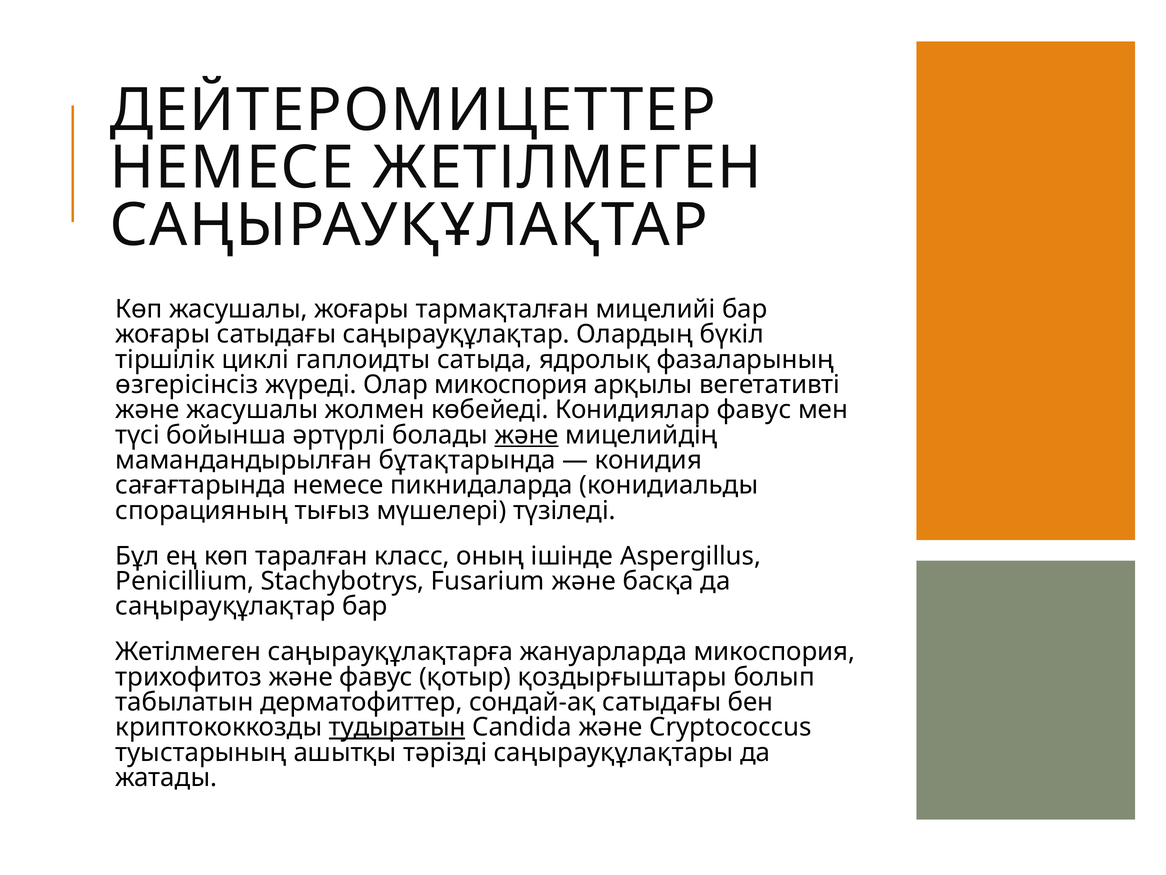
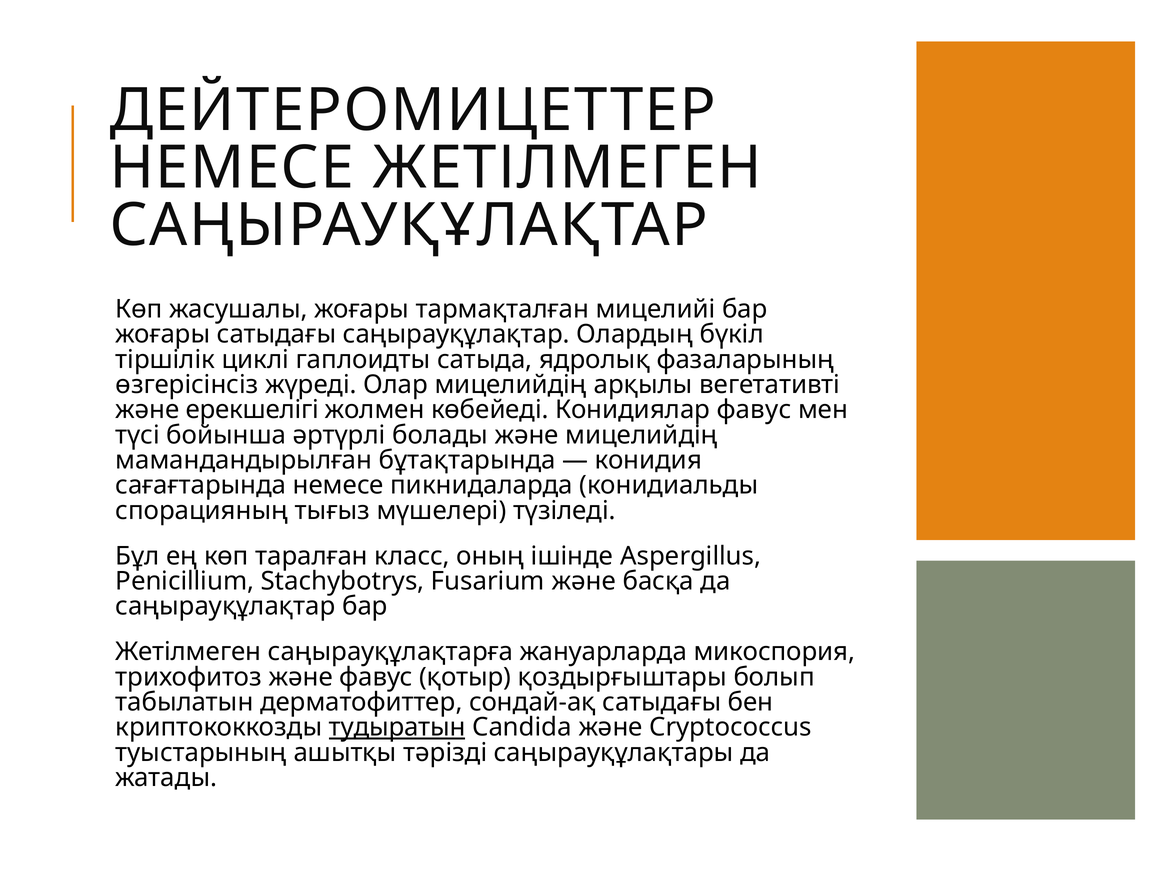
Олар микоспория: микоспория -> мицелийдің (511, 384)
және жасушалы: жасушалы -> ерекшелігі (252, 410)
және underline: present -> none (527, 435)
